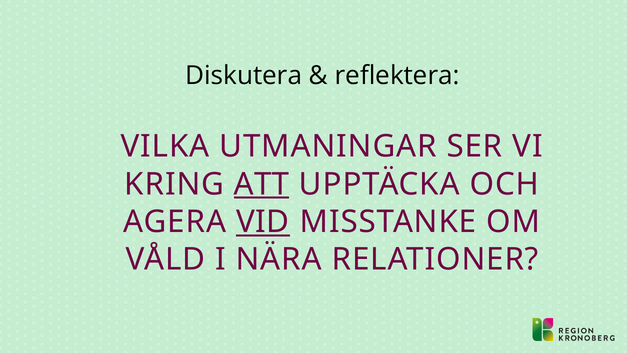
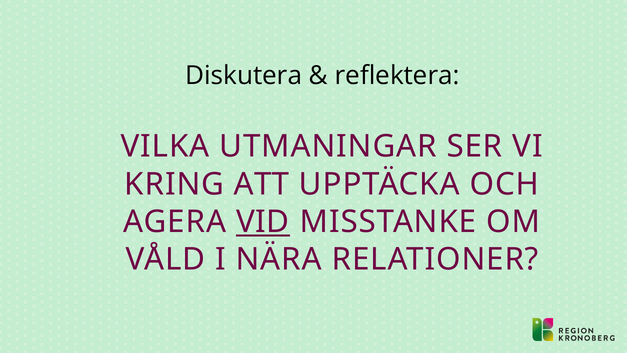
ATT underline: present -> none (261, 184)
